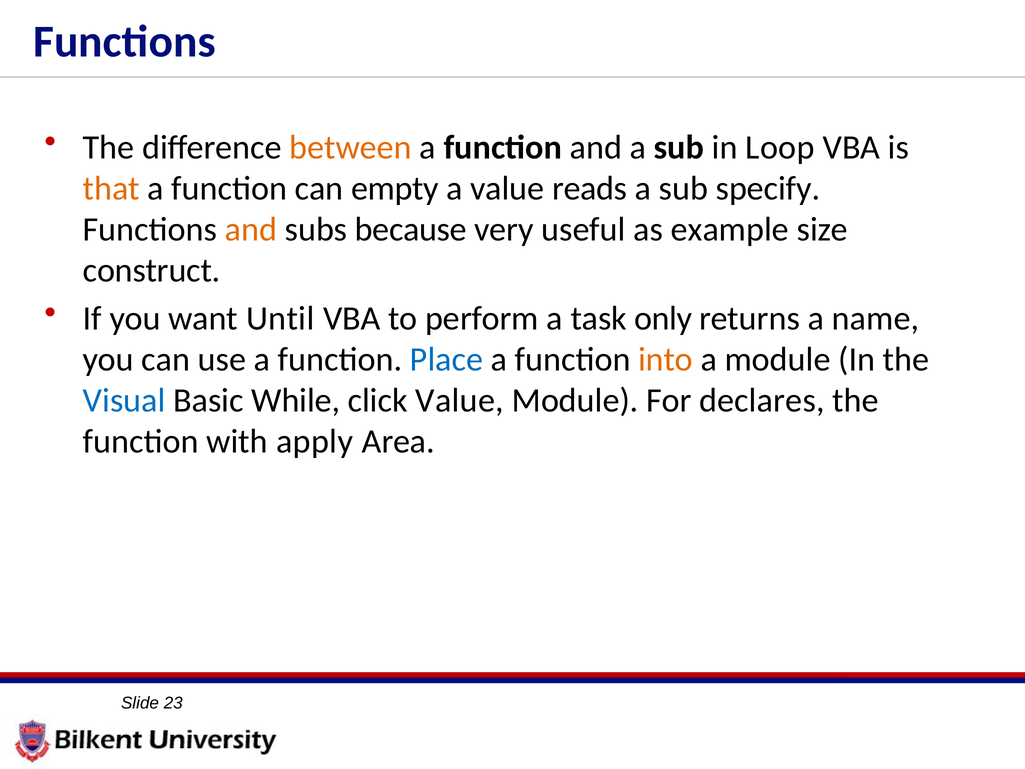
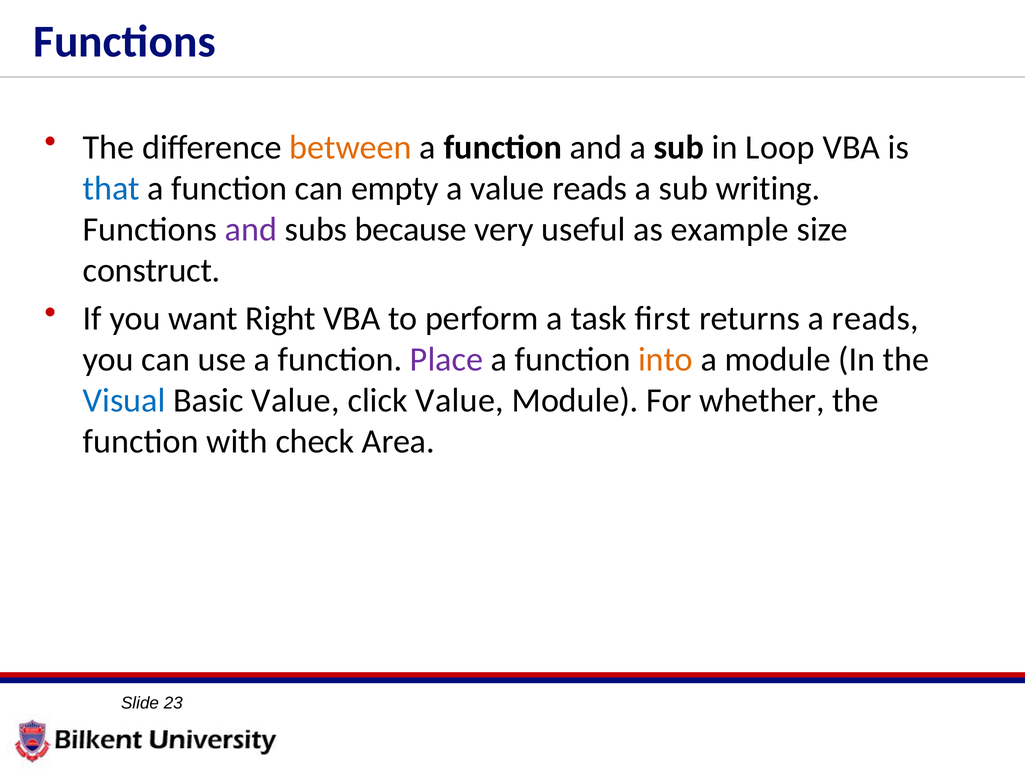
that colour: orange -> blue (111, 189)
specify: specify -> writing (768, 189)
and colour: orange -> purple (251, 230)
Until: Until -> Right (281, 318)
only: only -> ﬁrst (663, 318)
a name: name -> reads (875, 318)
Place colour: blue -> purple (447, 359)
Basic While: While -> Value (296, 400)
declares: declares -> whether (762, 400)
apply: apply -> check (315, 441)
